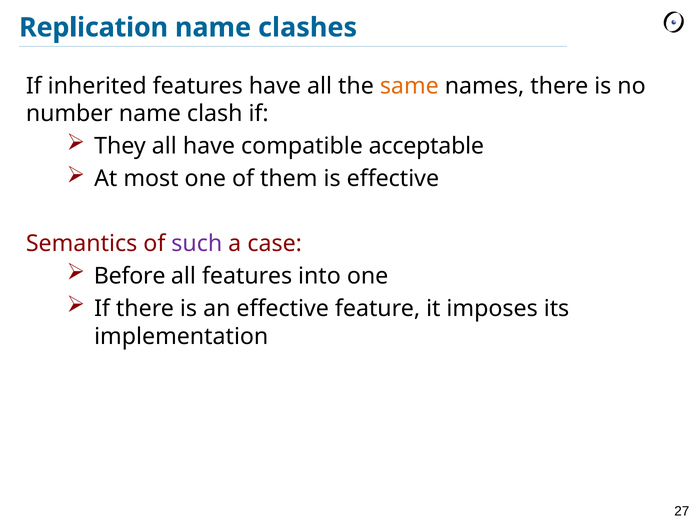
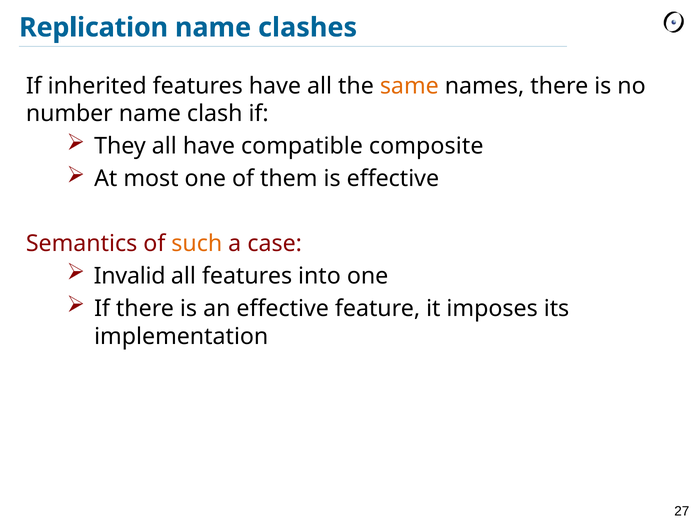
acceptable: acceptable -> composite (426, 146)
such colour: purple -> orange (197, 244)
Before: Before -> Invalid (130, 276)
